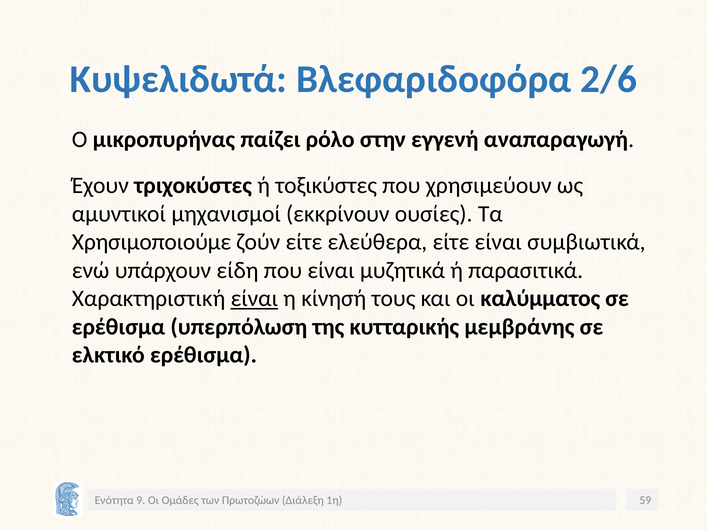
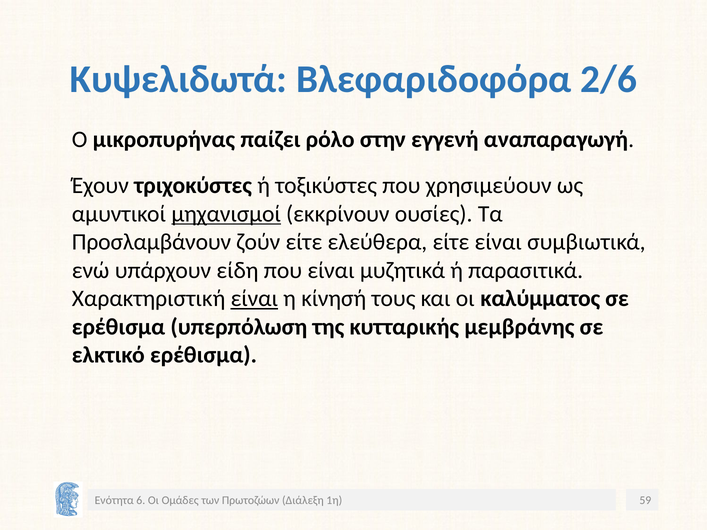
μηχανισμοί underline: none -> present (226, 214)
Χρησιμοποιούμε: Χρησιμοποιούμε -> Προσλαμβάνουν (151, 242)
9: 9 -> 6 (141, 501)
